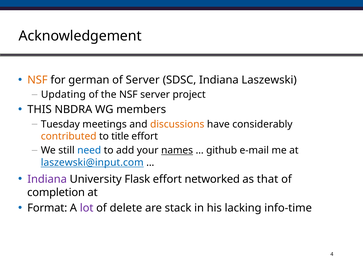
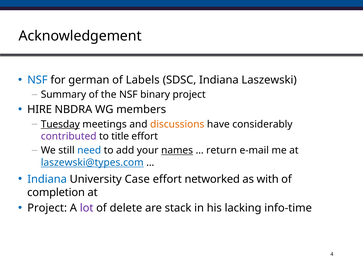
NSF colour: orange -> blue (37, 80)
of Server: Server -> Labels (143, 80)
Updating: Updating -> Summary (63, 95)
NSF server: server -> binary (155, 95)
THIS: THIS -> HIRE (40, 110)
Tuesday underline: none -> present (60, 124)
contributed colour: orange -> purple (69, 136)
github: github -> return (222, 151)
laszewski@input.com: laszewski@input.com -> laszewski@types.com (92, 163)
Indiana colour: purple -> blue (47, 179)
Flask: Flask -> Case (137, 179)
that: that -> with (268, 179)
Format: Format -> Project (47, 208)
